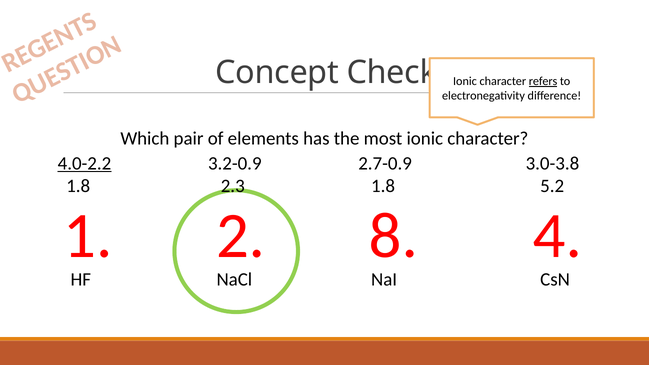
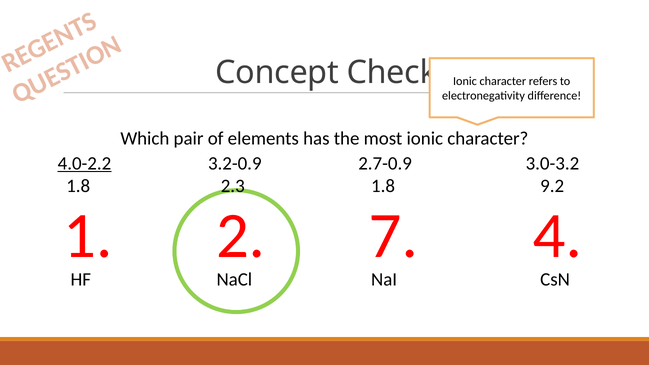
refers underline: present -> none (543, 81)
3.0-3.8: 3.0-3.8 -> 3.0-3.2 (552, 163)
5.2: 5.2 -> 9.2 (552, 186)
8: 8 -> 7 (393, 236)
